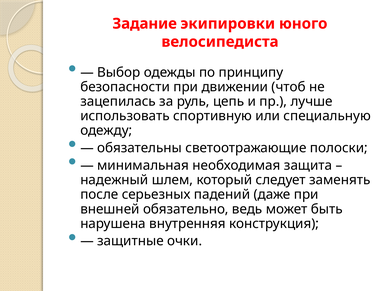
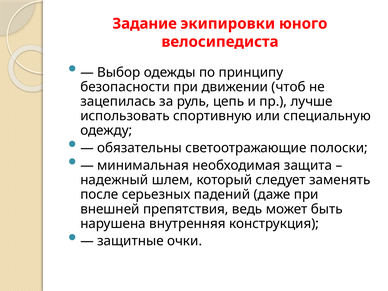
обязательно: обязательно -> препятствия (186, 209)
